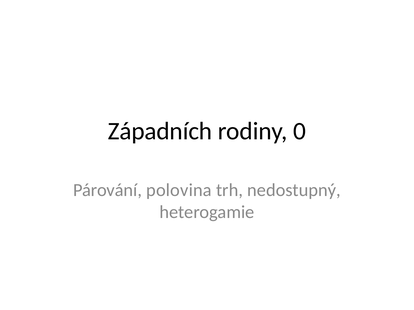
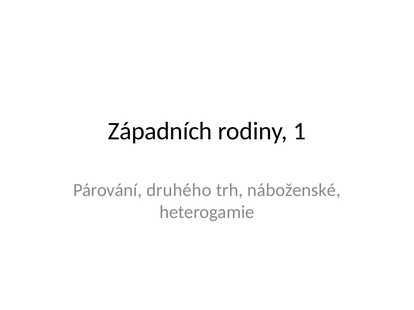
0: 0 -> 1 (299, 131)
polovina: polovina -> druhého (179, 190)
nedostupný: nedostupný -> náboženské (294, 190)
